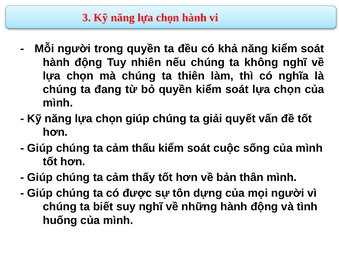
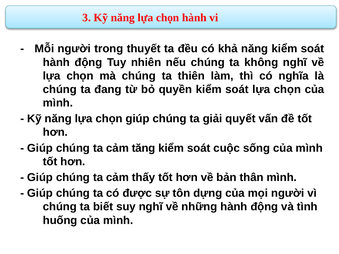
trong quyền: quyền -> thuyết (144, 49)
thấu: thấu -> tăng (144, 148)
